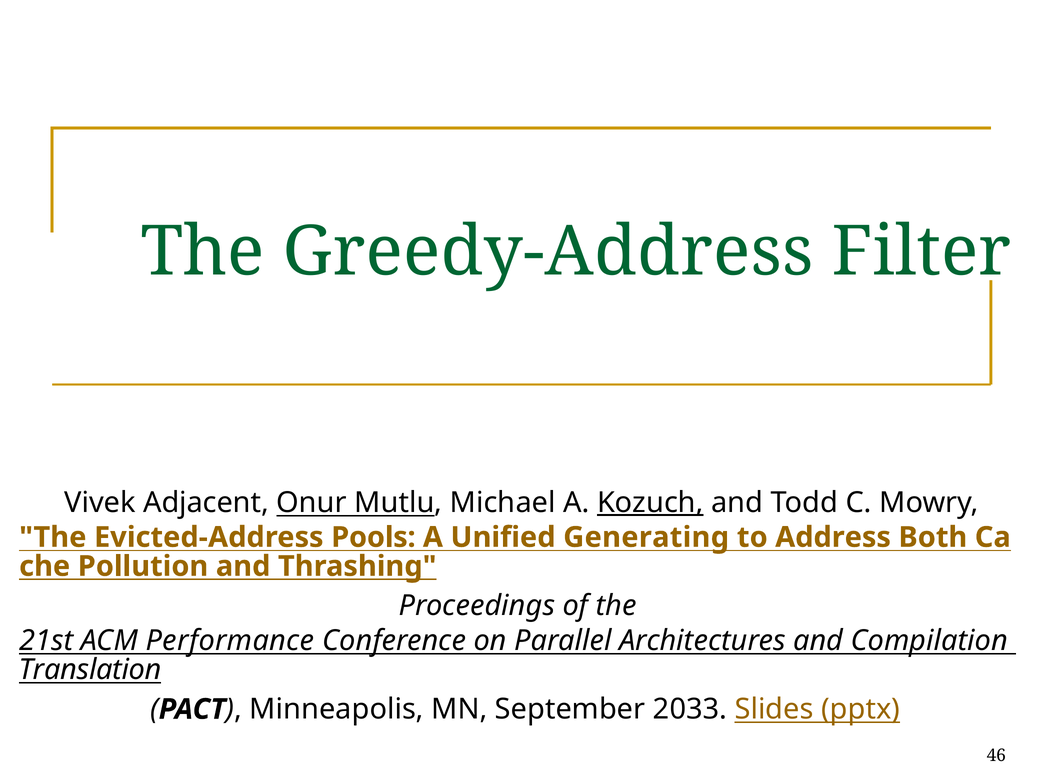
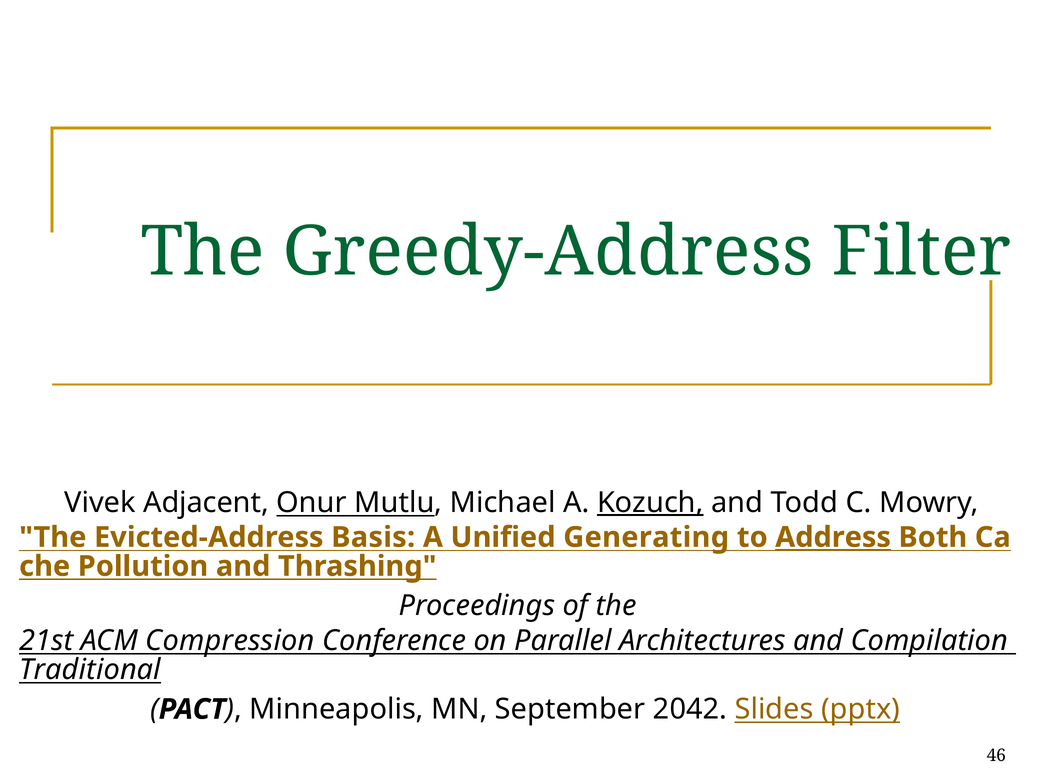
Pools: Pools -> Basis (373, 537)
Address underline: none -> present (833, 537)
Performance: Performance -> Compression (230, 641)
Translation: Translation -> Traditional (90, 670)
2033: 2033 -> 2042 (690, 709)
